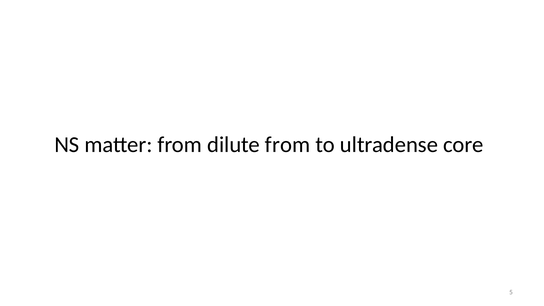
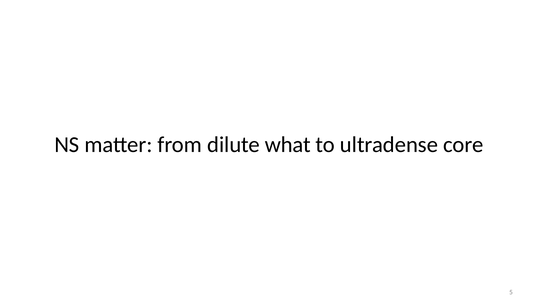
dilute from: from -> what (288, 145)
